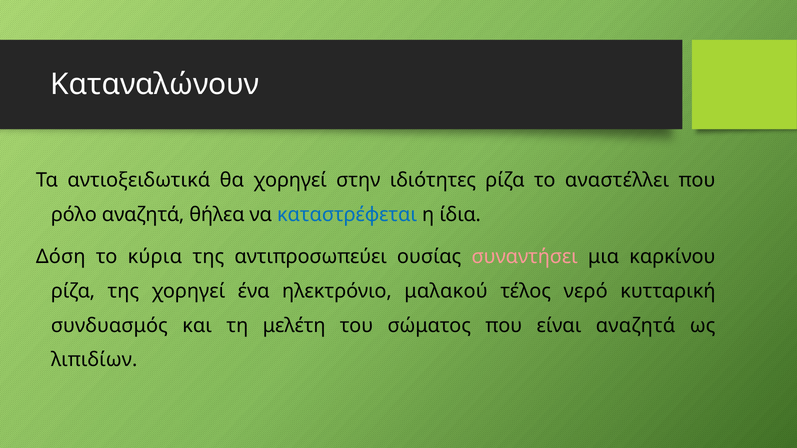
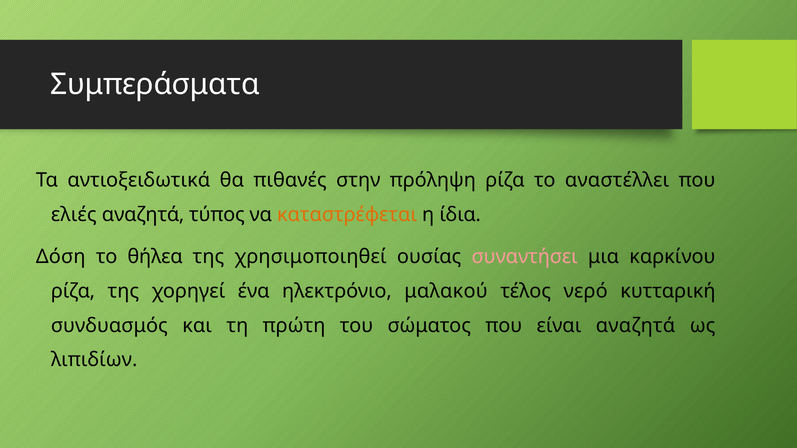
Καταναλώνουν: Καταναλώνουν -> Συμπεράσματα (155, 84)
θα χορηγεί: χορηγεί -> πιθανές (290, 180)
ιδιότητες: ιδιότητες -> πρόληψη (433, 180)
ρόλο: ρόλο -> ελιές (74, 215)
θήλεα: θήλεα -> τύπος (217, 215)
καταστρέφεται colour: blue -> orange (347, 215)
κύρια: κύρια -> θήλεα (155, 257)
αντιπροσωπεύει: αντιπροσωπεύει -> χρησιμοποιηθεί (311, 257)
μελέτη: μελέτη -> πρώτη (294, 326)
